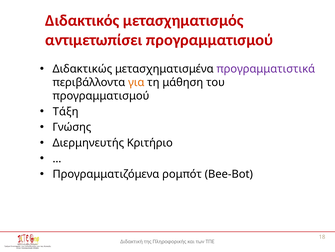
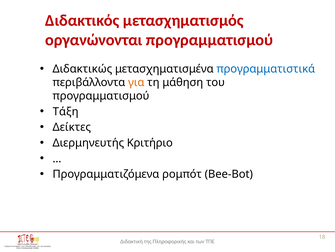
αντιμετωπίσει: αντιμετωπίσει -> οργανώνονται (94, 40)
προγραμματιστικά colour: purple -> blue (266, 69)
Γνώσης: Γνώσης -> Δείκτες (72, 127)
